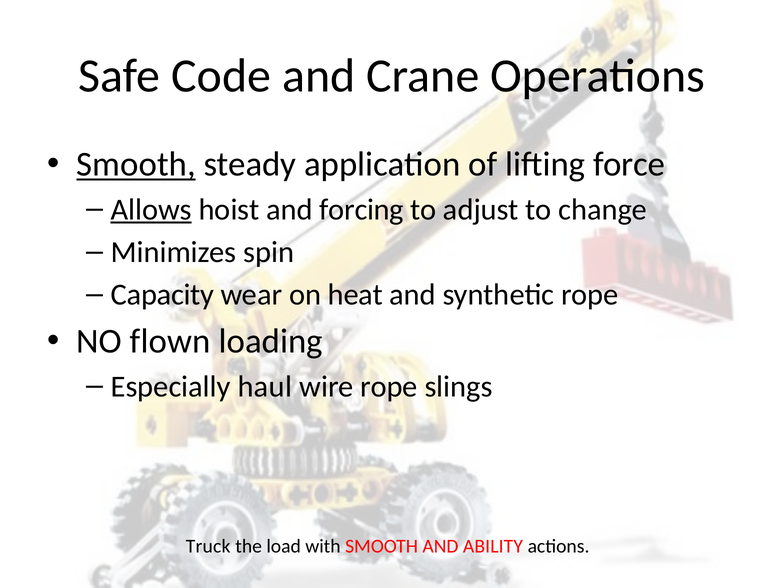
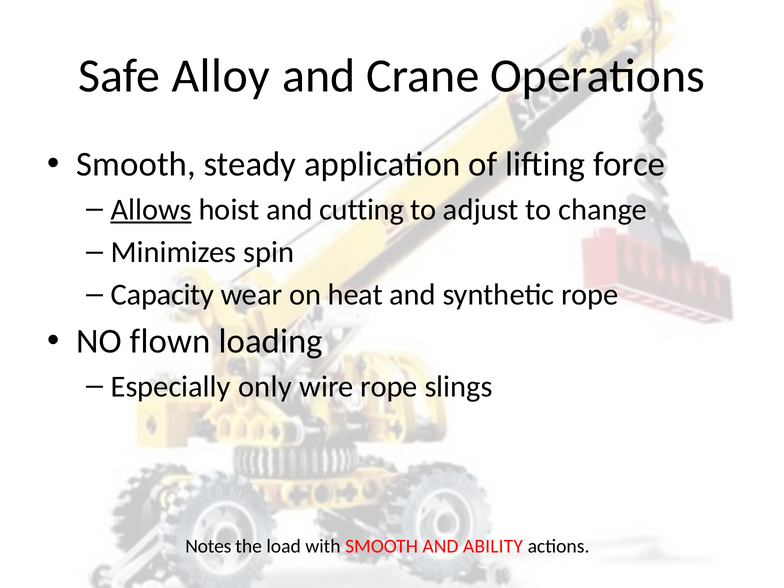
Code: Code -> Alloy (221, 76)
Smooth underline: present -> none (136, 164)
forcing: forcing -> cutting (362, 209)
haul: haul -> only (265, 386)
Truck: Truck -> Notes (208, 546)
